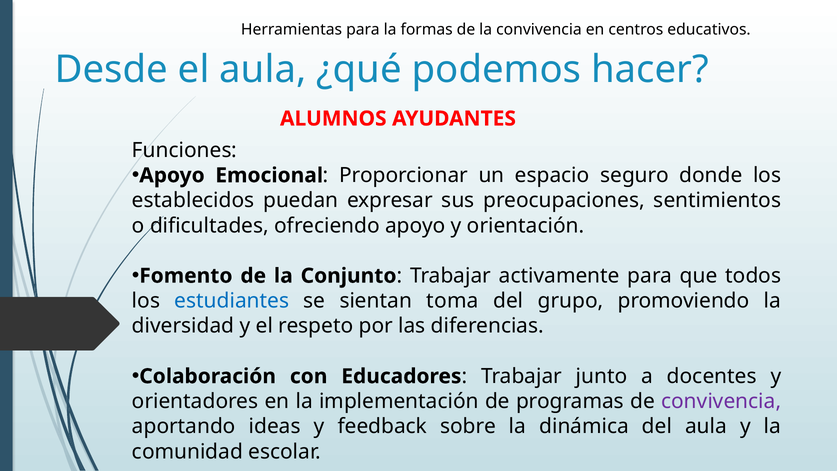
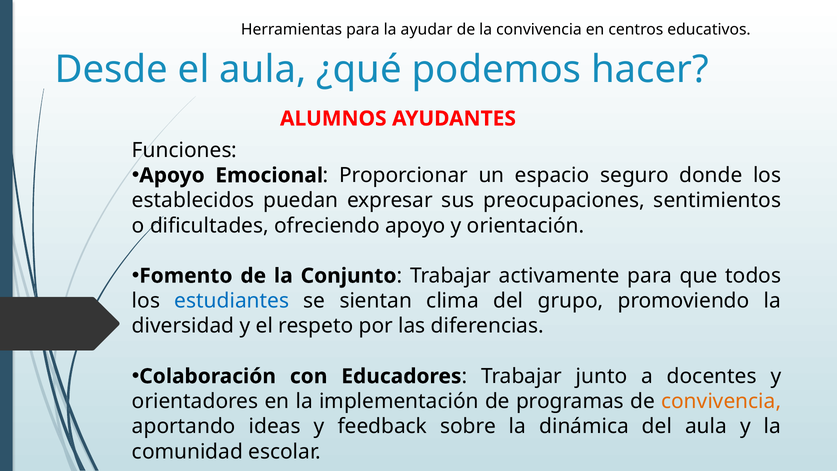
formas: formas -> ayudar (427, 29)
toma: toma -> clima (453, 301)
convivencia colour: purple -> orange (721, 401)
